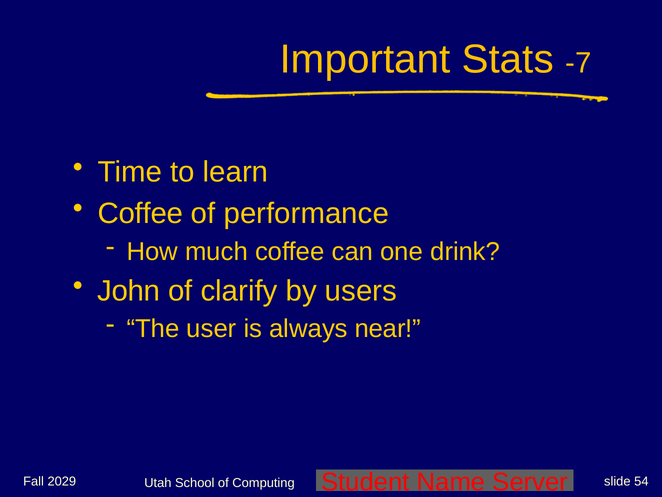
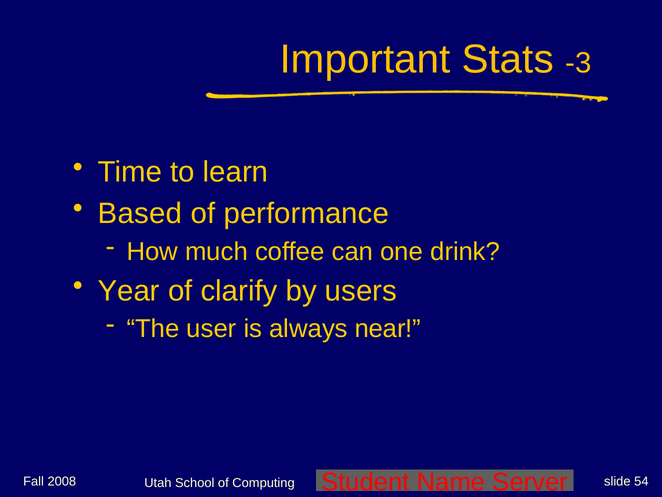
-7: -7 -> -3 (579, 63)
Coffee: Coffee -> Based (140, 213)
John: John -> Year (129, 291)
2029: 2029 -> 2008 (62, 481)
